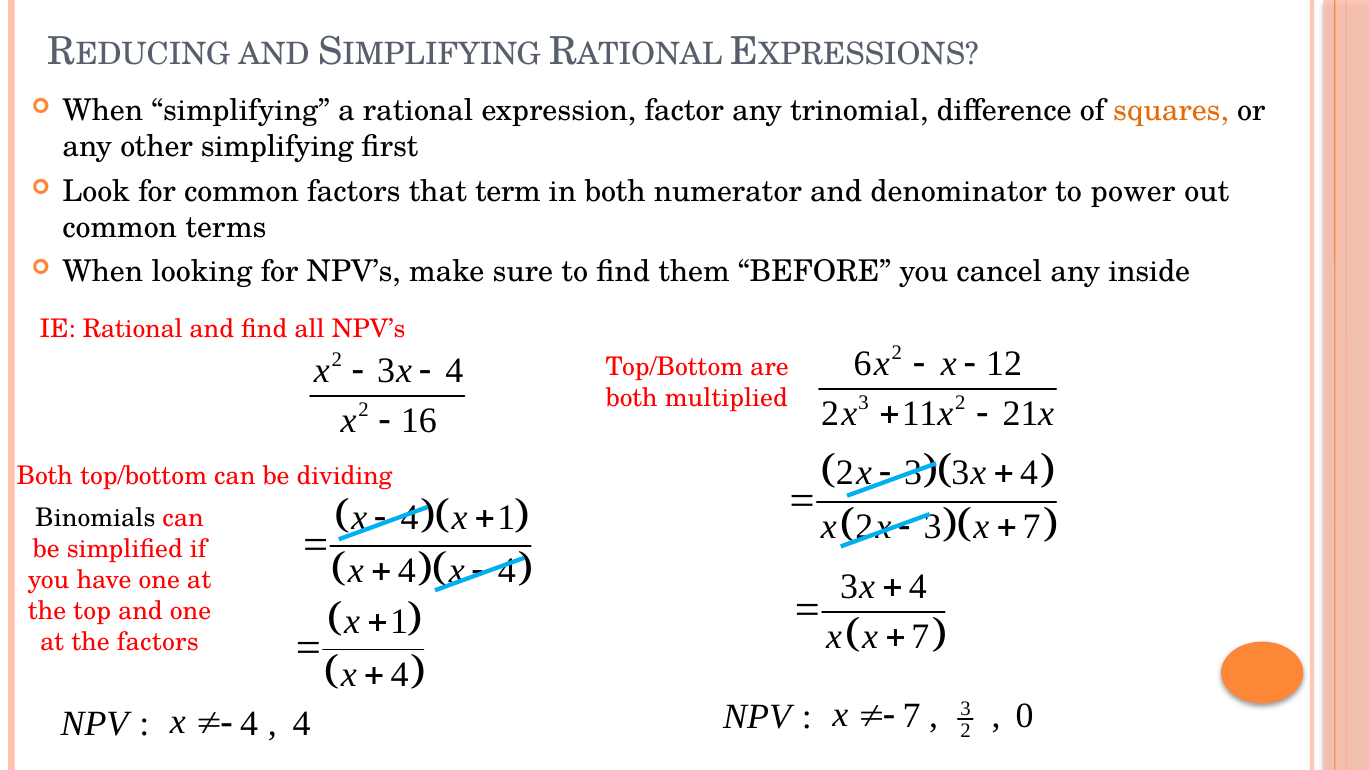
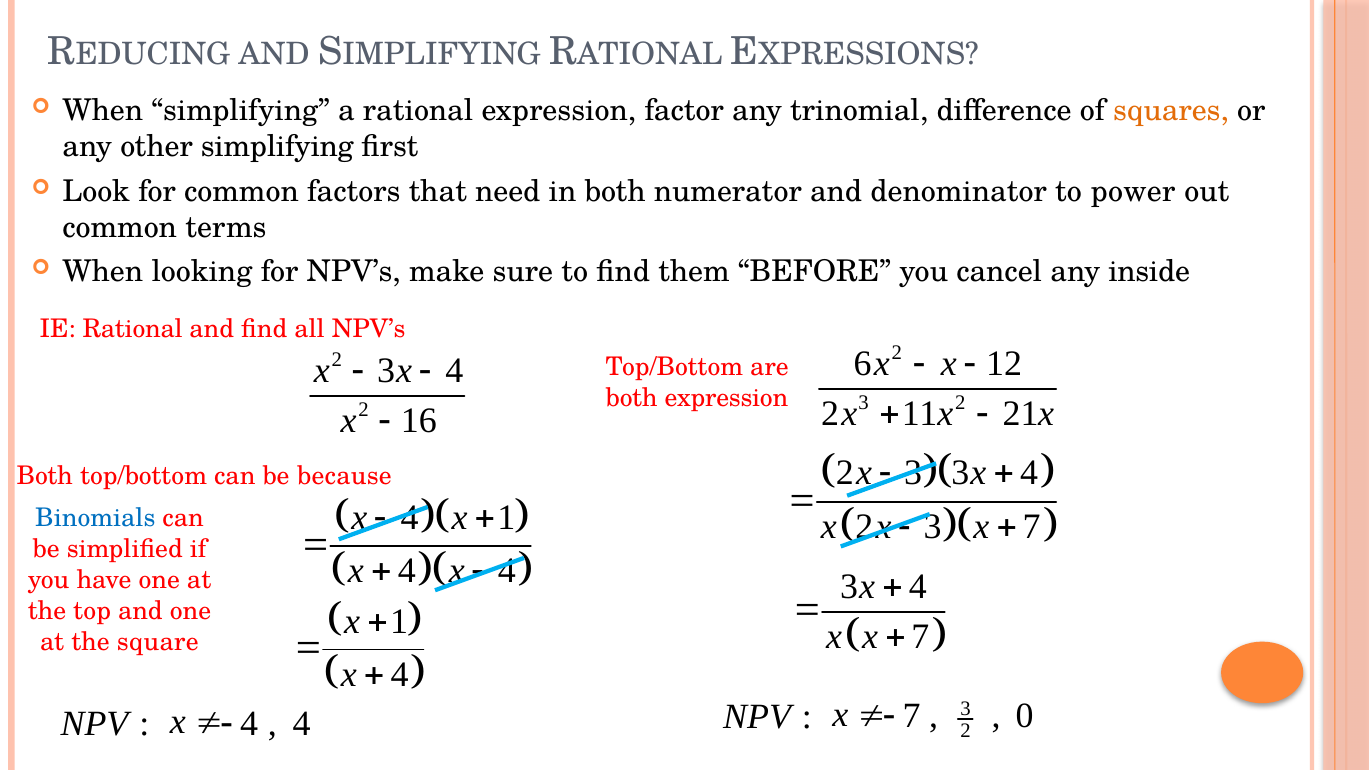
term: term -> need (508, 191)
both multiplied: multiplied -> expression (726, 398)
dividing: dividing -> because (344, 476)
Binomials colour: black -> blue (95, 519)
the factors: factors -> square (158, 642)
